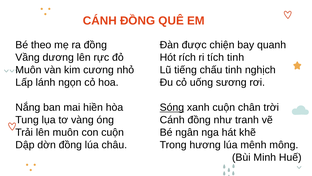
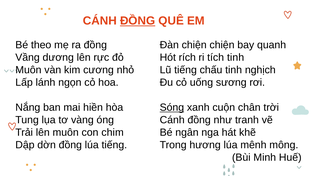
ĐỒNG underline: none -> present (138, 21)
Đàn được: được -> chiện (194, 45)
con cuộn: cuộn -> chim (113, 132)
lúa châu: châu -> tiếng (114, 145)
